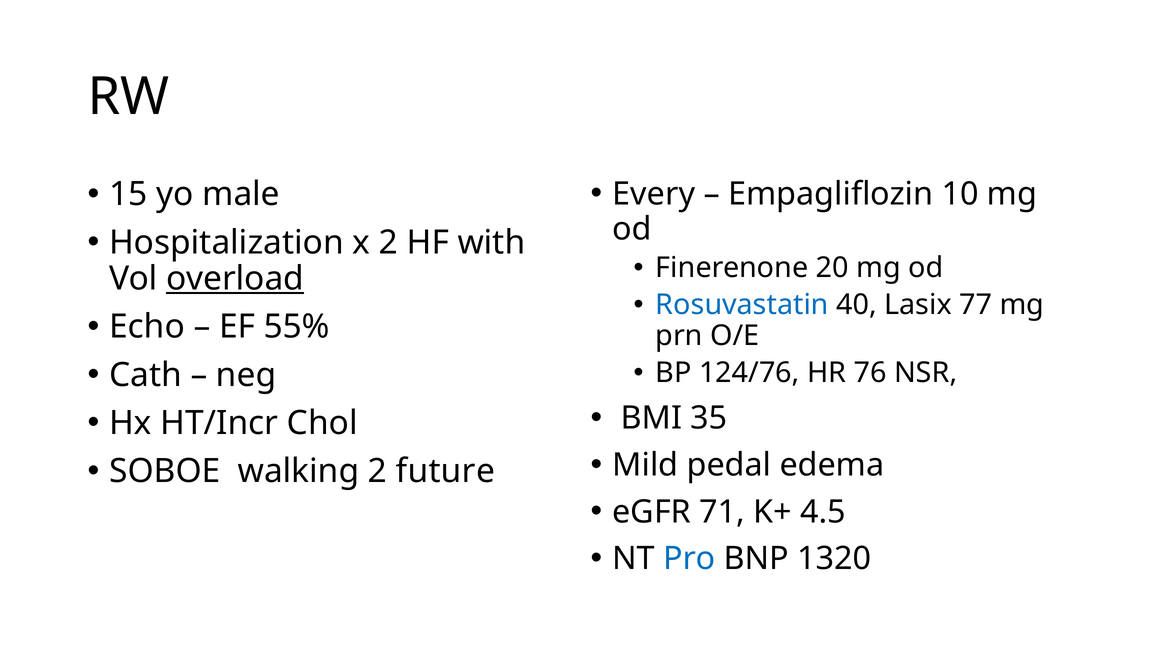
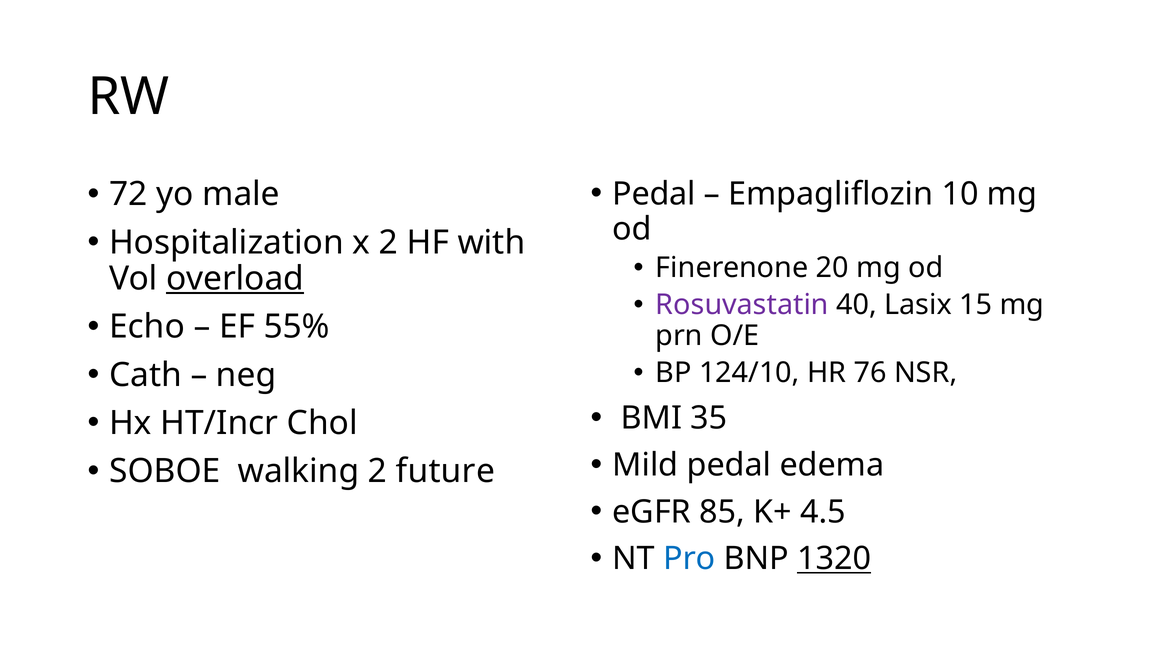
Every: Every -> Pedal (654, 194)
15: 15 -> 72 (128, 194)
Rosuvastatin colour: blue -> purple (742, 305)
77: 77 -> 15 (976, 305)
124/76: 124/76 -> 124/10 (749, 373)
71: 71 -> 85 (722, 512)
1320 underline: none -> present (834, 559)
